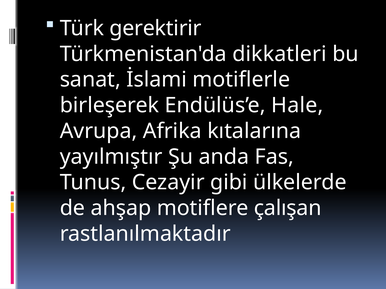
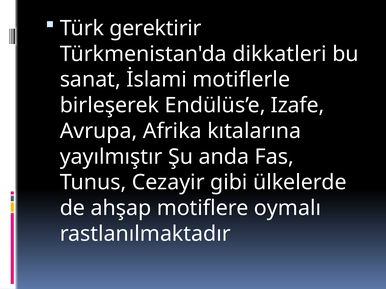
Hale: Hale -> Izafe (297, 106)
çalışan: çalışan -> oymalı (288, 208)
